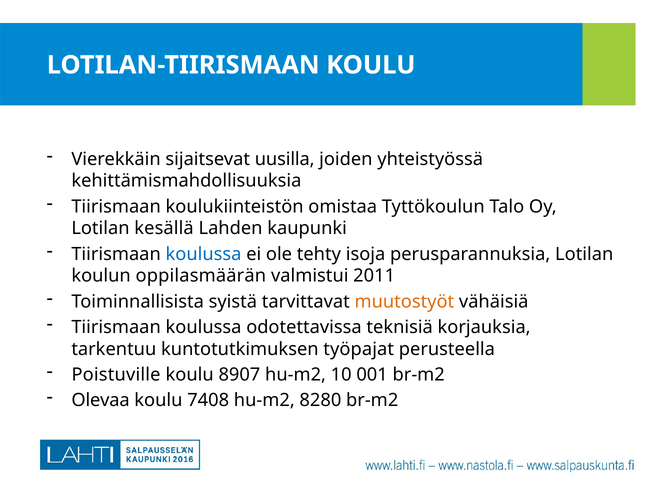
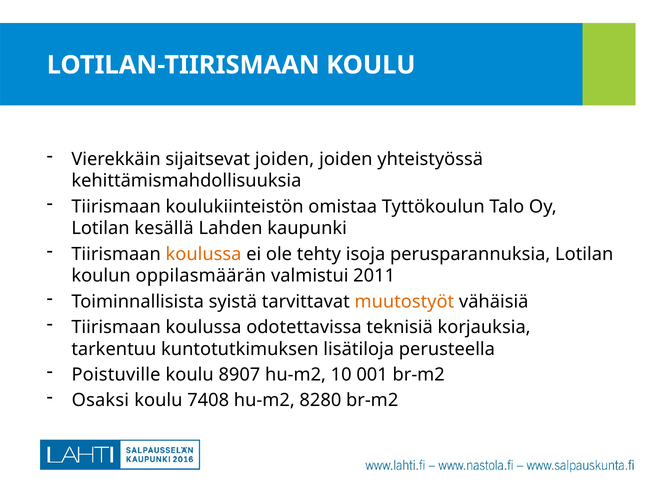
sijaitsevat uusilla: uusilla -> joiden (285, 159)
koulussa colour: blue -> orange (204, 254)
työpajat: työpajat -> lisätiloja (359, 349)
Olevaa: Olevaa -> Osaksi (100, 400)
